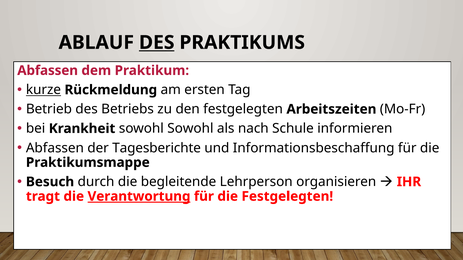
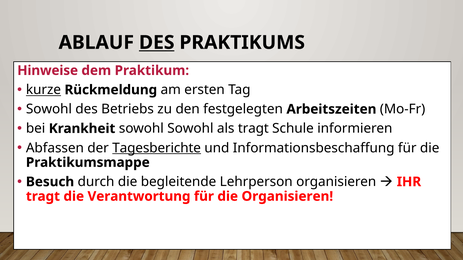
Abfassen: Abfassen -> Hinweise (48, 71)
Betrieb: Betrieb -> Sowohl (49, 109)
als nach: nach -> tragt (253, 129)
Tagesberichte underline: none -> present (157, 148)
Verantwortung underline: present -> none (139, 197)
die Festgelegten: Festgelegten -> Organisieren (287, 197)
